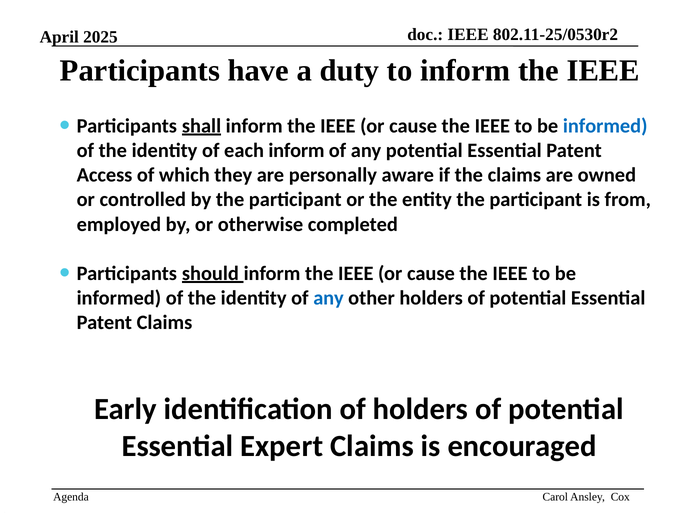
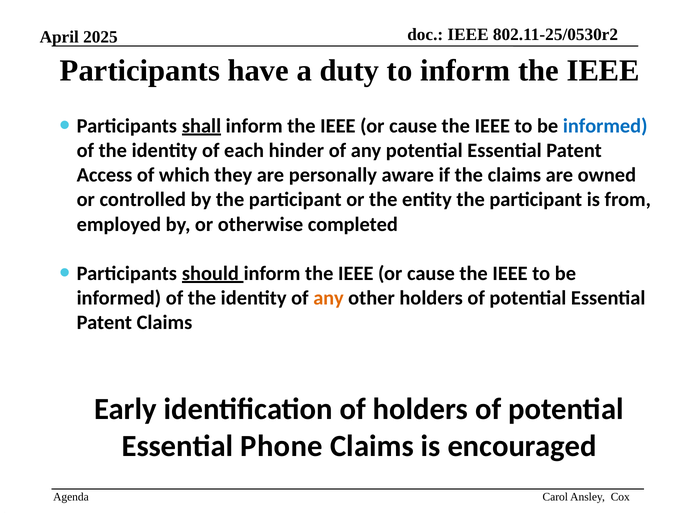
each inform: inform -> hinder (296, 150)
any colour: blue -> orange (328, 298)
Expert: Expert -> Phone (282, 446)
